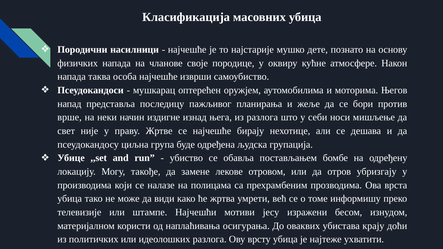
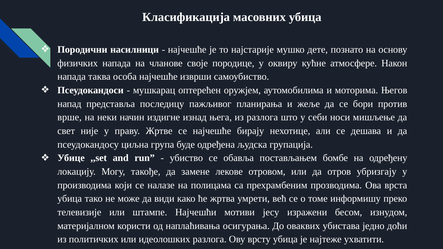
крају: крају -> једно (373, 226)
